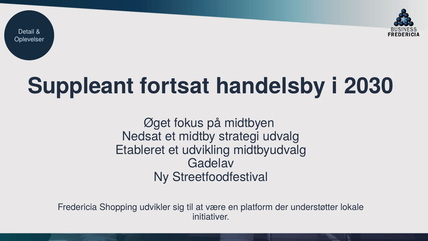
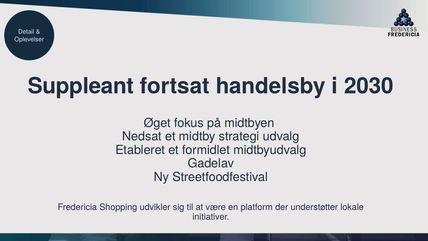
udvikling: udvikling -> formidlet (206, 150)
